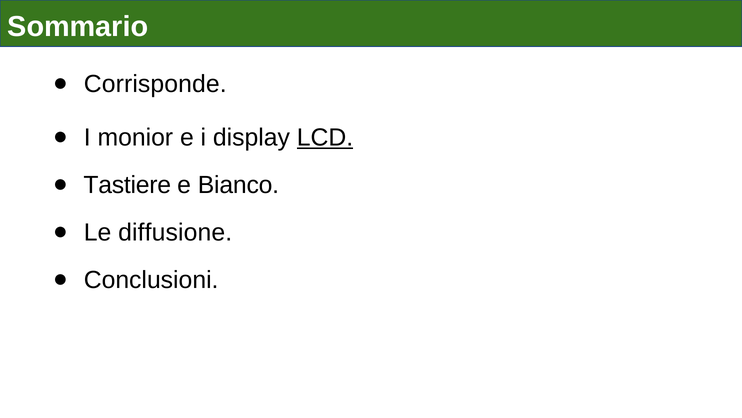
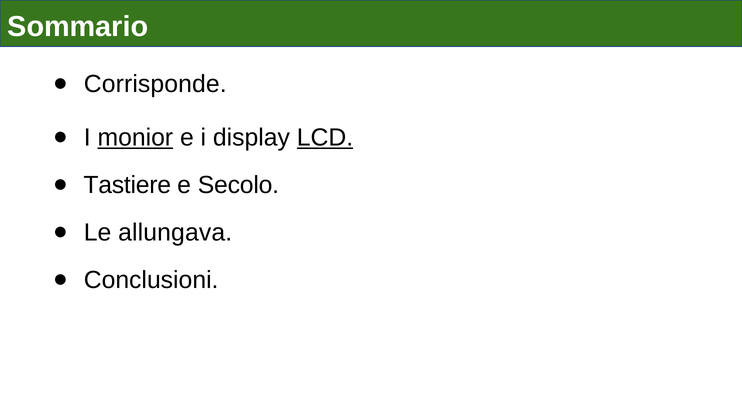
monior underline: none -> present (135, 137)
Bianco: Bianco -> Secolo (238, 185)
diffusione: diffusione -> allungava (175, 232)
